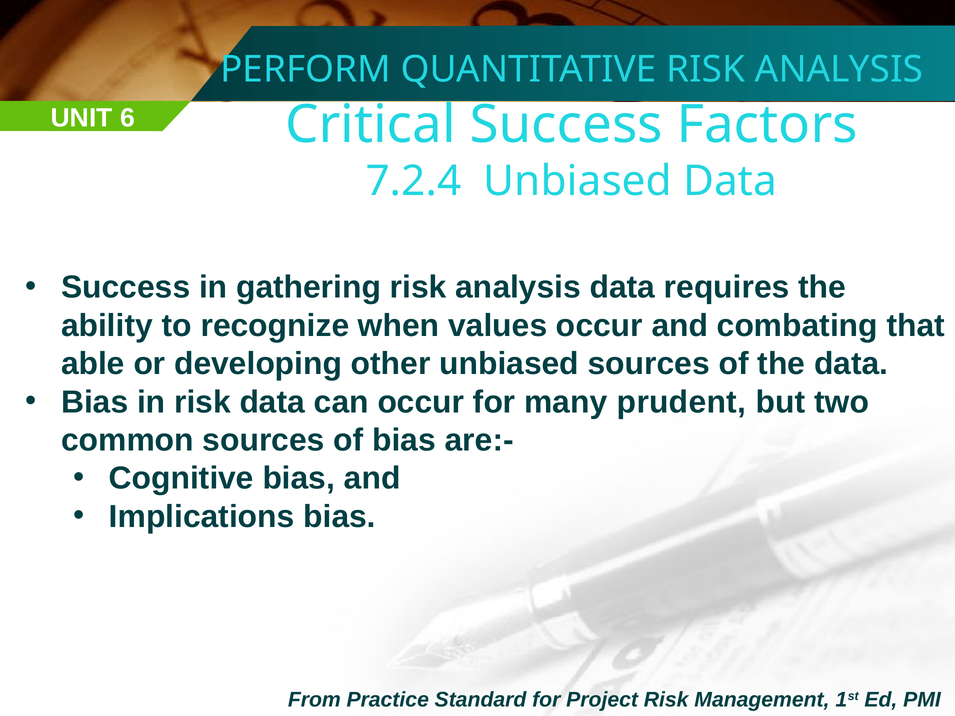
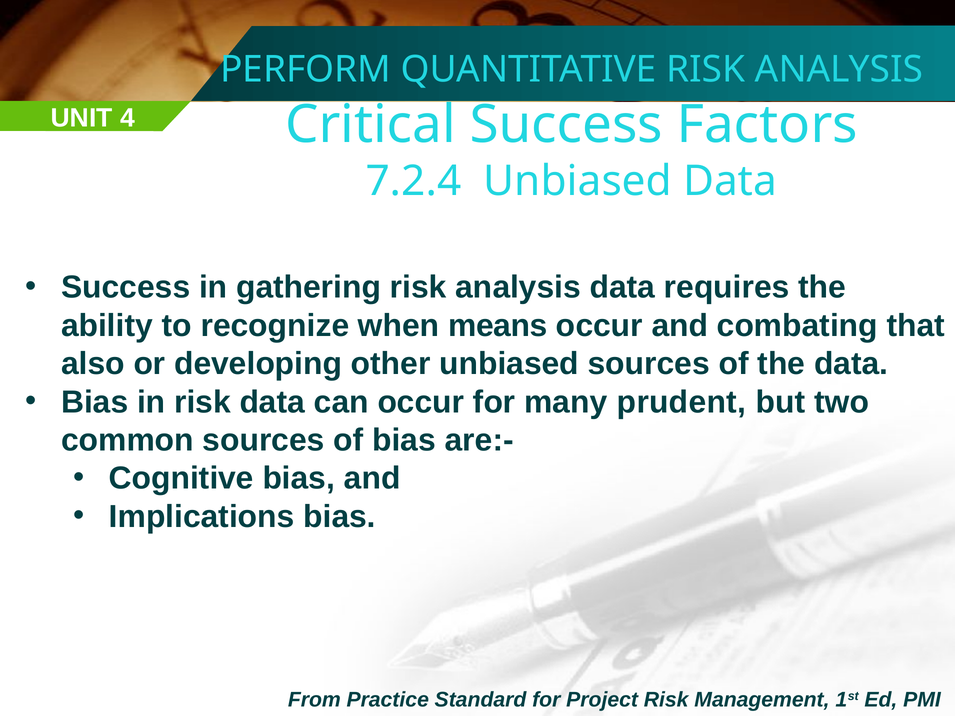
6: 6 -> 4 (127, 118)
values: values -> means (498, 326)
able: able -> also (93, 364)
